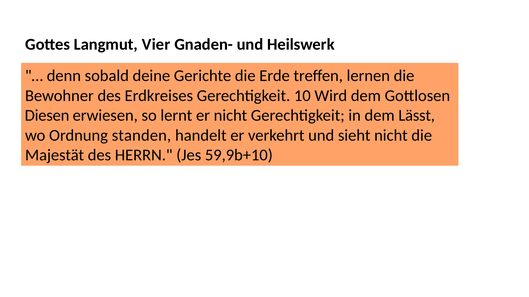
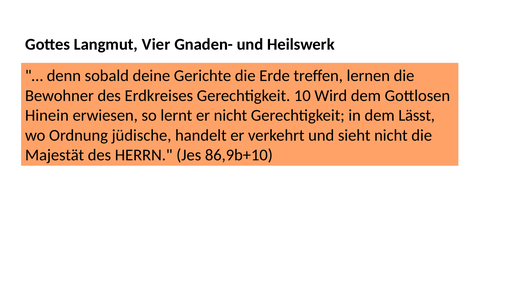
Diesen: Diesen -> Hinein (47, 116)
standen: standen -> jüdische (142, 136)
59,9b+10: 59,9b+10 -> 86,9b+10 (239, 155)
